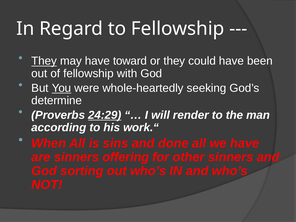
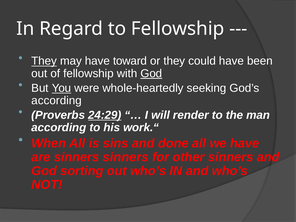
God underline: none -> present (151, 73)
determine: determine -> according (57, 101)
sinners offering: offering -> sinners (126, 157)
